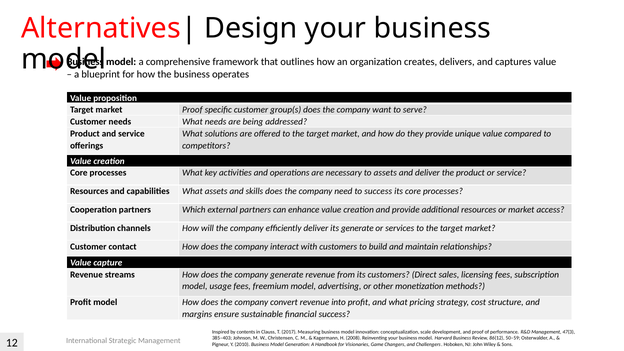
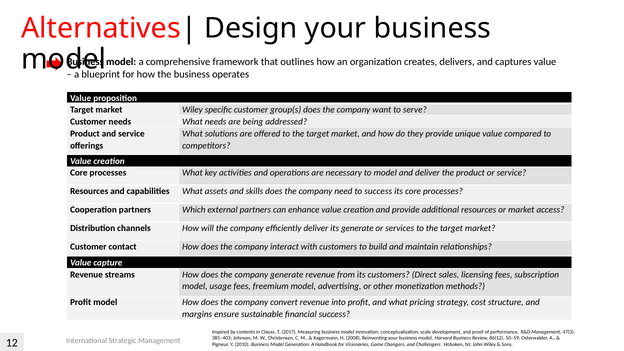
market Proof: Proof -> Wiley (192, 110)
to assets: assets -> model (385, 173)
